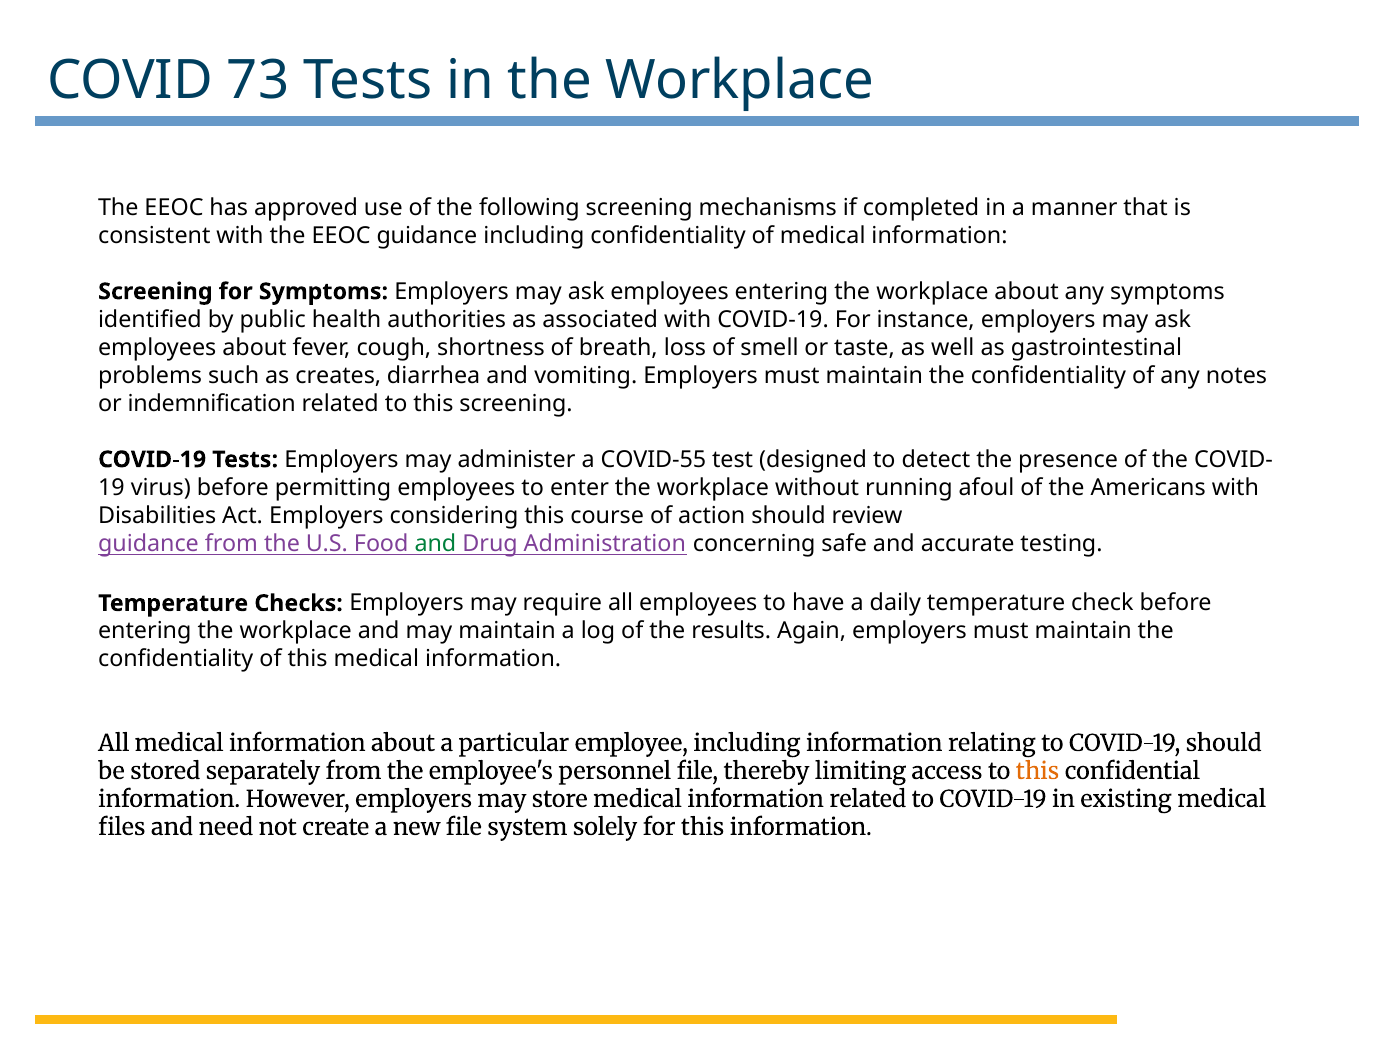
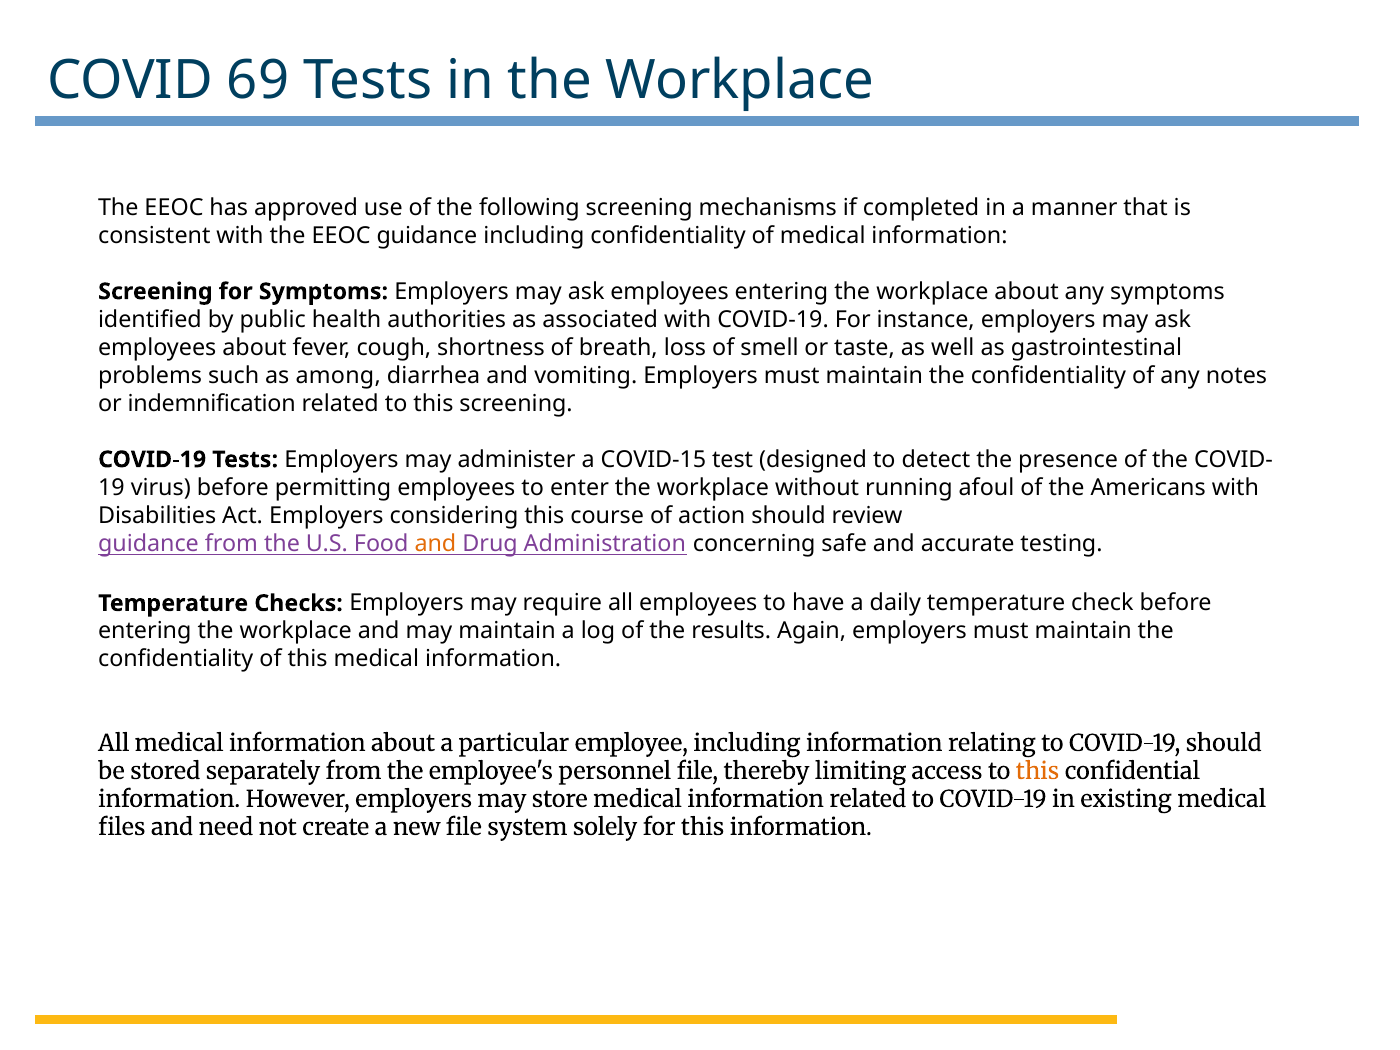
73: 73 -> 69 (258, 81)
creates: creates -> among (338, 376)
COVID-55: COVID-55 -> COVID-15 (653, 460)
and colour: green -> orange (435, 544)
